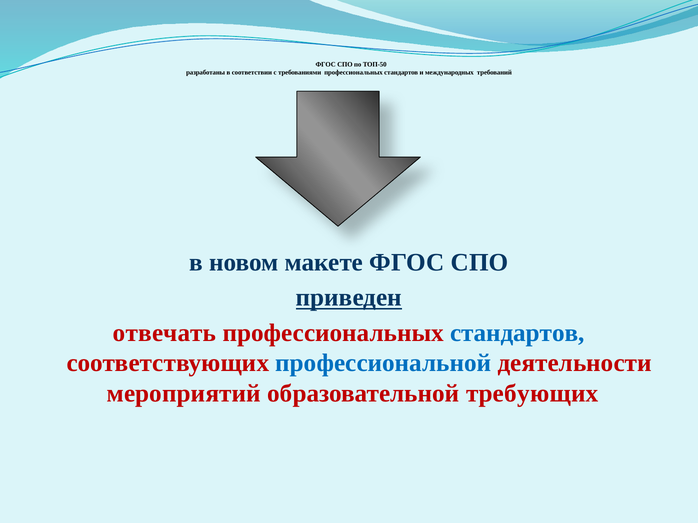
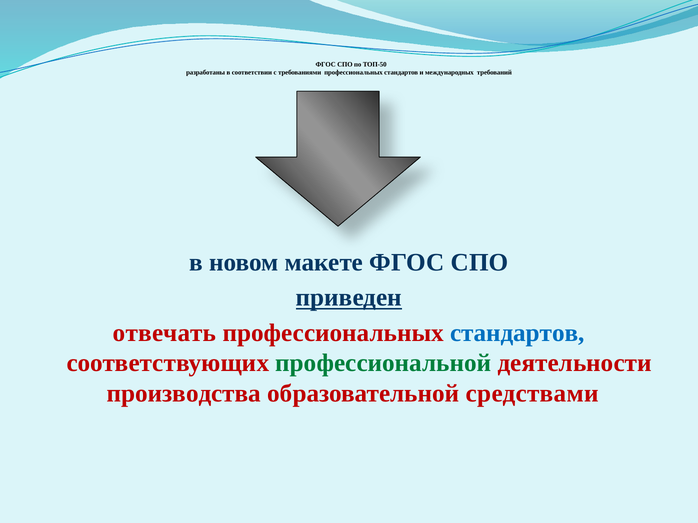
профессиональной colour: blue -> green (383, 363)
мероприятий: мероприятий -> производства (184, 394)
требующих: требующих -> средствами (532, 394)
